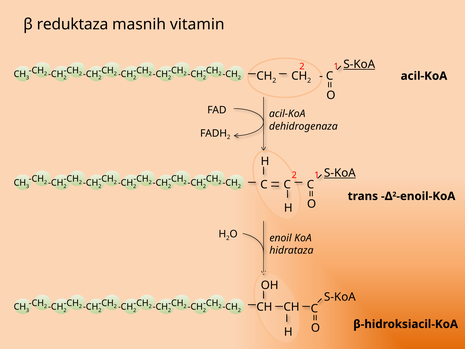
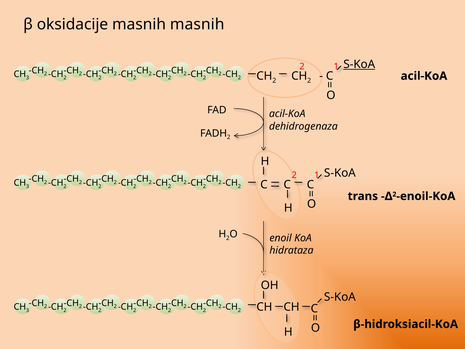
reduktaza: reduktaza -> oksidacije (72, 24)
masnih vitamin: vitamin -> masnih (197, 24)
S-KoA underline: present -> none (340, 173)
